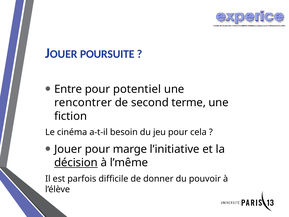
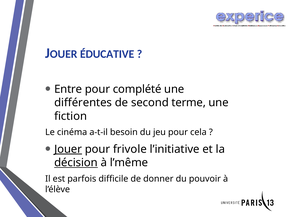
POURSUITE: POURSUITE -> ÉDUCATIVE (107, 54)
potentiel: potentiel -> complété (137, 89)
rencontrer: rencontrer -> différentes (83, 103)
Jouer underline: none -> present (68, 149)
marge: marge -> frivole (130, 149)
